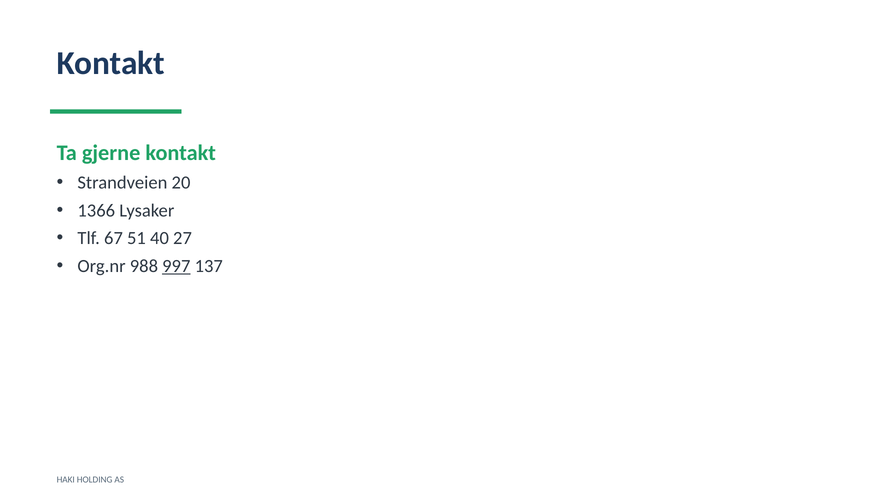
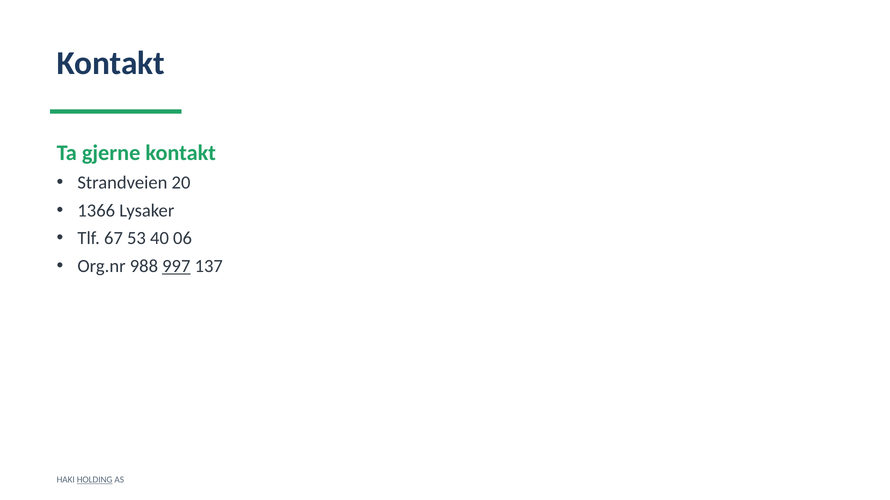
51: 51 -> 53 (136, 239)
27: 27 -> 06 (183, 239)
HOLDING underline: none -> present (95, 480)
